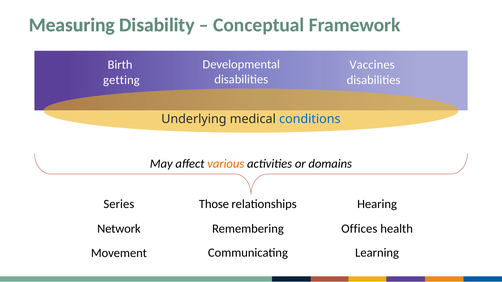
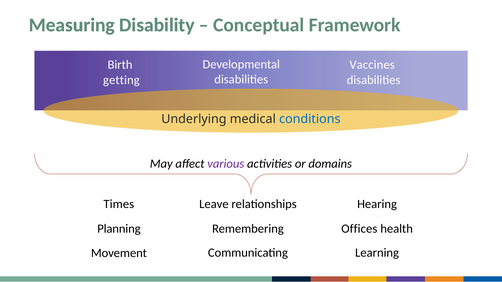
various colour: orange -> purple (226, 164)
Series: Series -> Times (119, 204)
Those: Those -> Leave (214, 204)
Network: Network -> Planning (119, 229)
